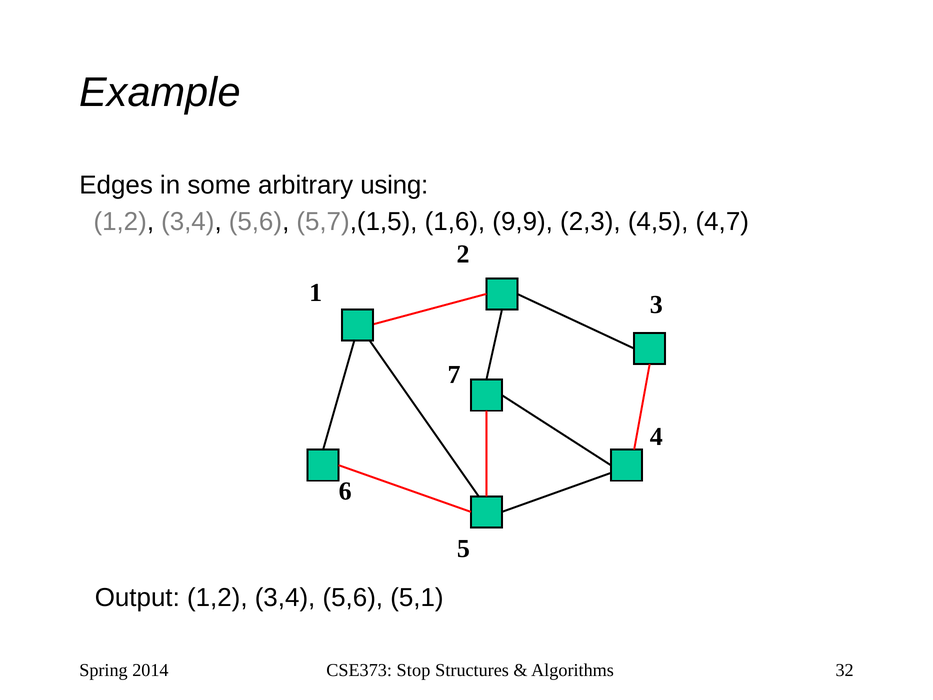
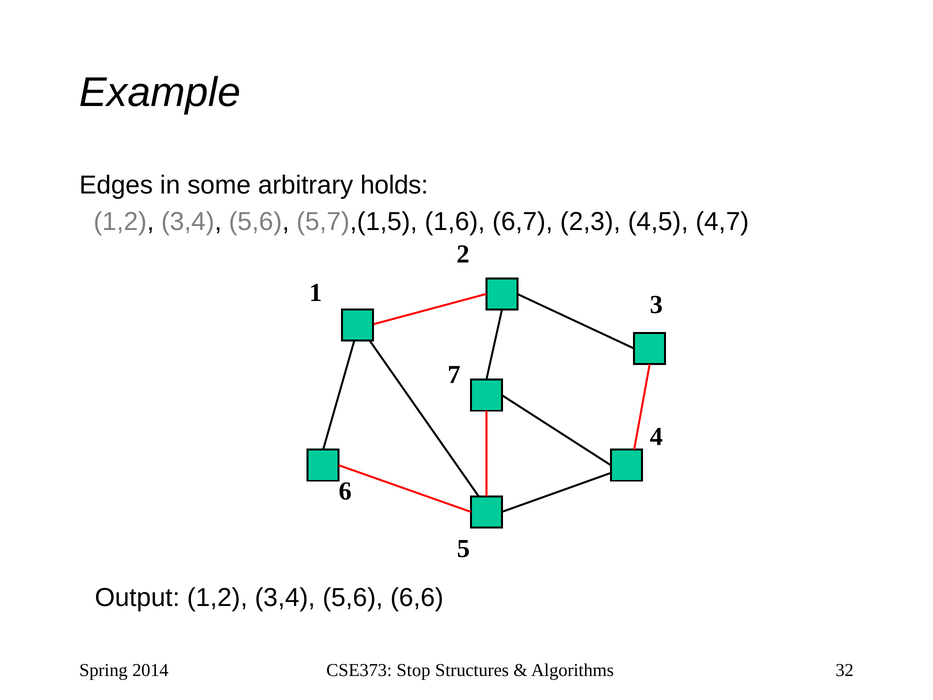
using: using -> holds (394, 185)
9,9: 9,9 -> 6,7 (523, 222)
5,1: 5,1 -> 6,6 (417, 597)
